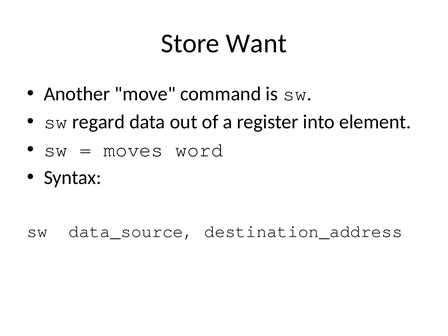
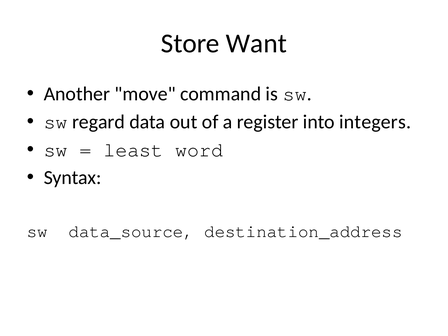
element: element -> integers (375, 122)
moves: moves -> least (133, 150)
